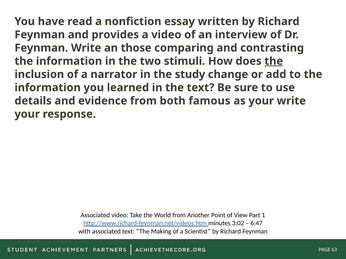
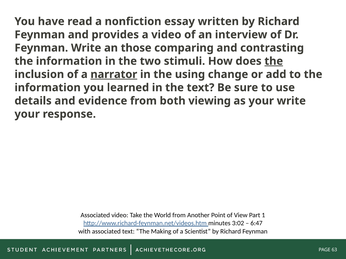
narrator underline: none -> present (114, 75)
study: study -> using (190, 75)
famous: famous -> viewing (210, 101)
